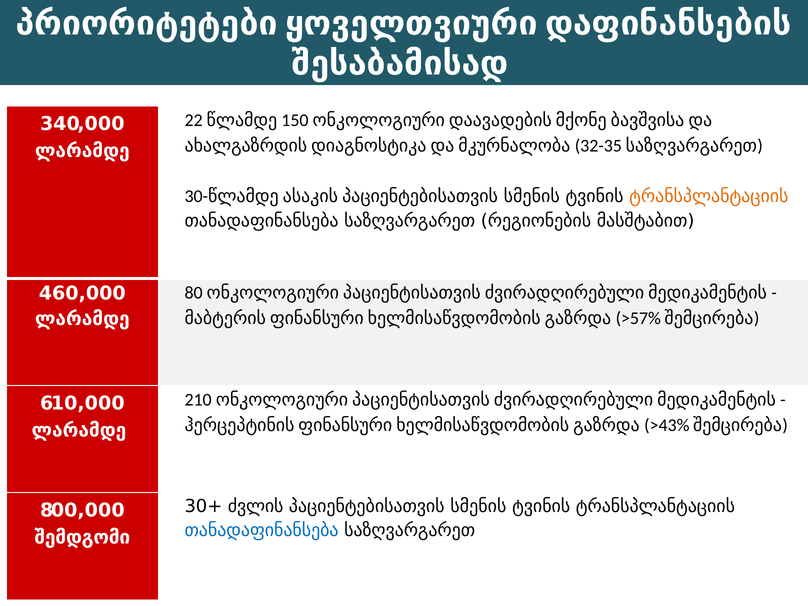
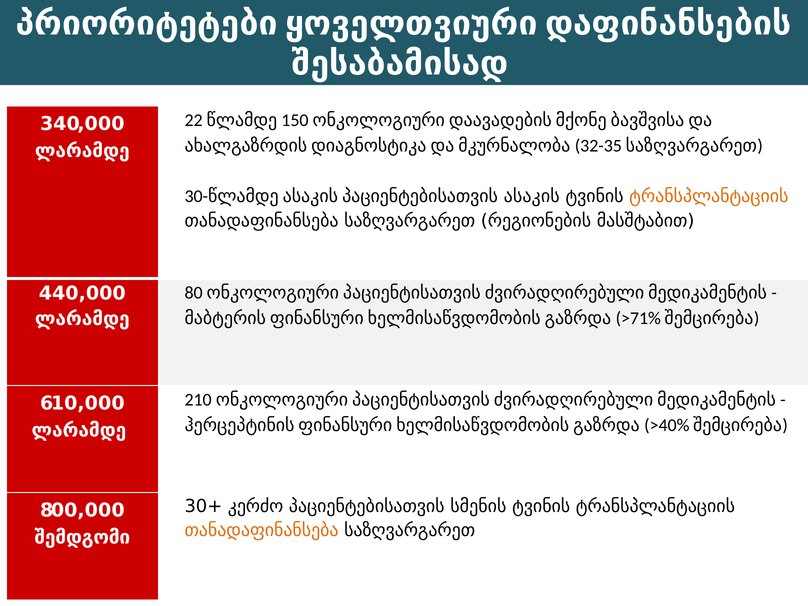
სმენის: სმენის -> ასაკის (532, 196)
460,000: 460,000 -> 440,000 (82, 293)
>57%: >57% -> >71% (638, 318)
>43%: >43% -> >40% (667, 425)
ძვლის: ძვლის -> კერძო (256, 506)
თანადაფინანსება colour: blue -> orange (262, 530)
